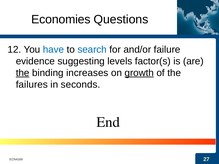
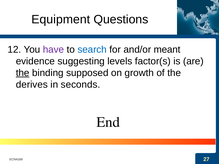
Economies: Economies -> Equipment (61, 19)
have colour: blue -> purple (53, 50)
failure: failure -> meant (167, 50)
increases: increases -> supposed (87, 73)
growth underline: present -> none (139, 73)
failures: failures -> derives (32, 85)
